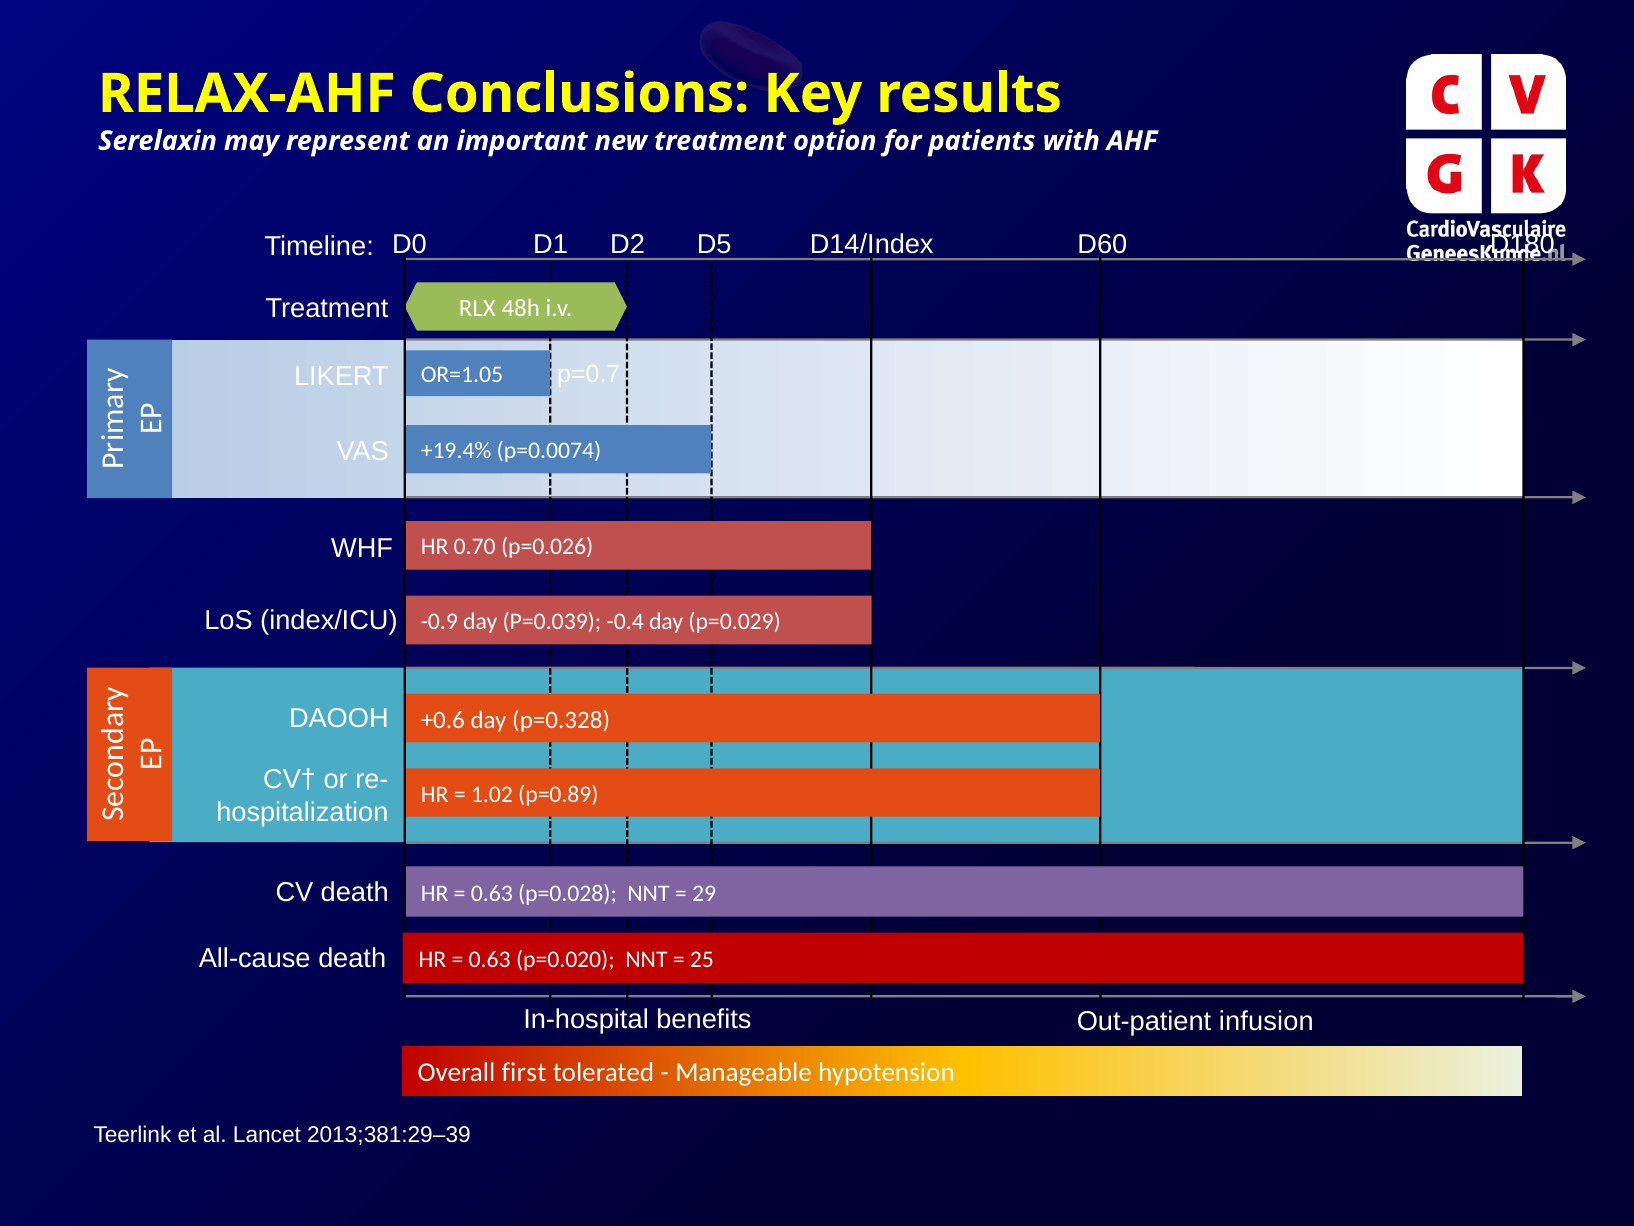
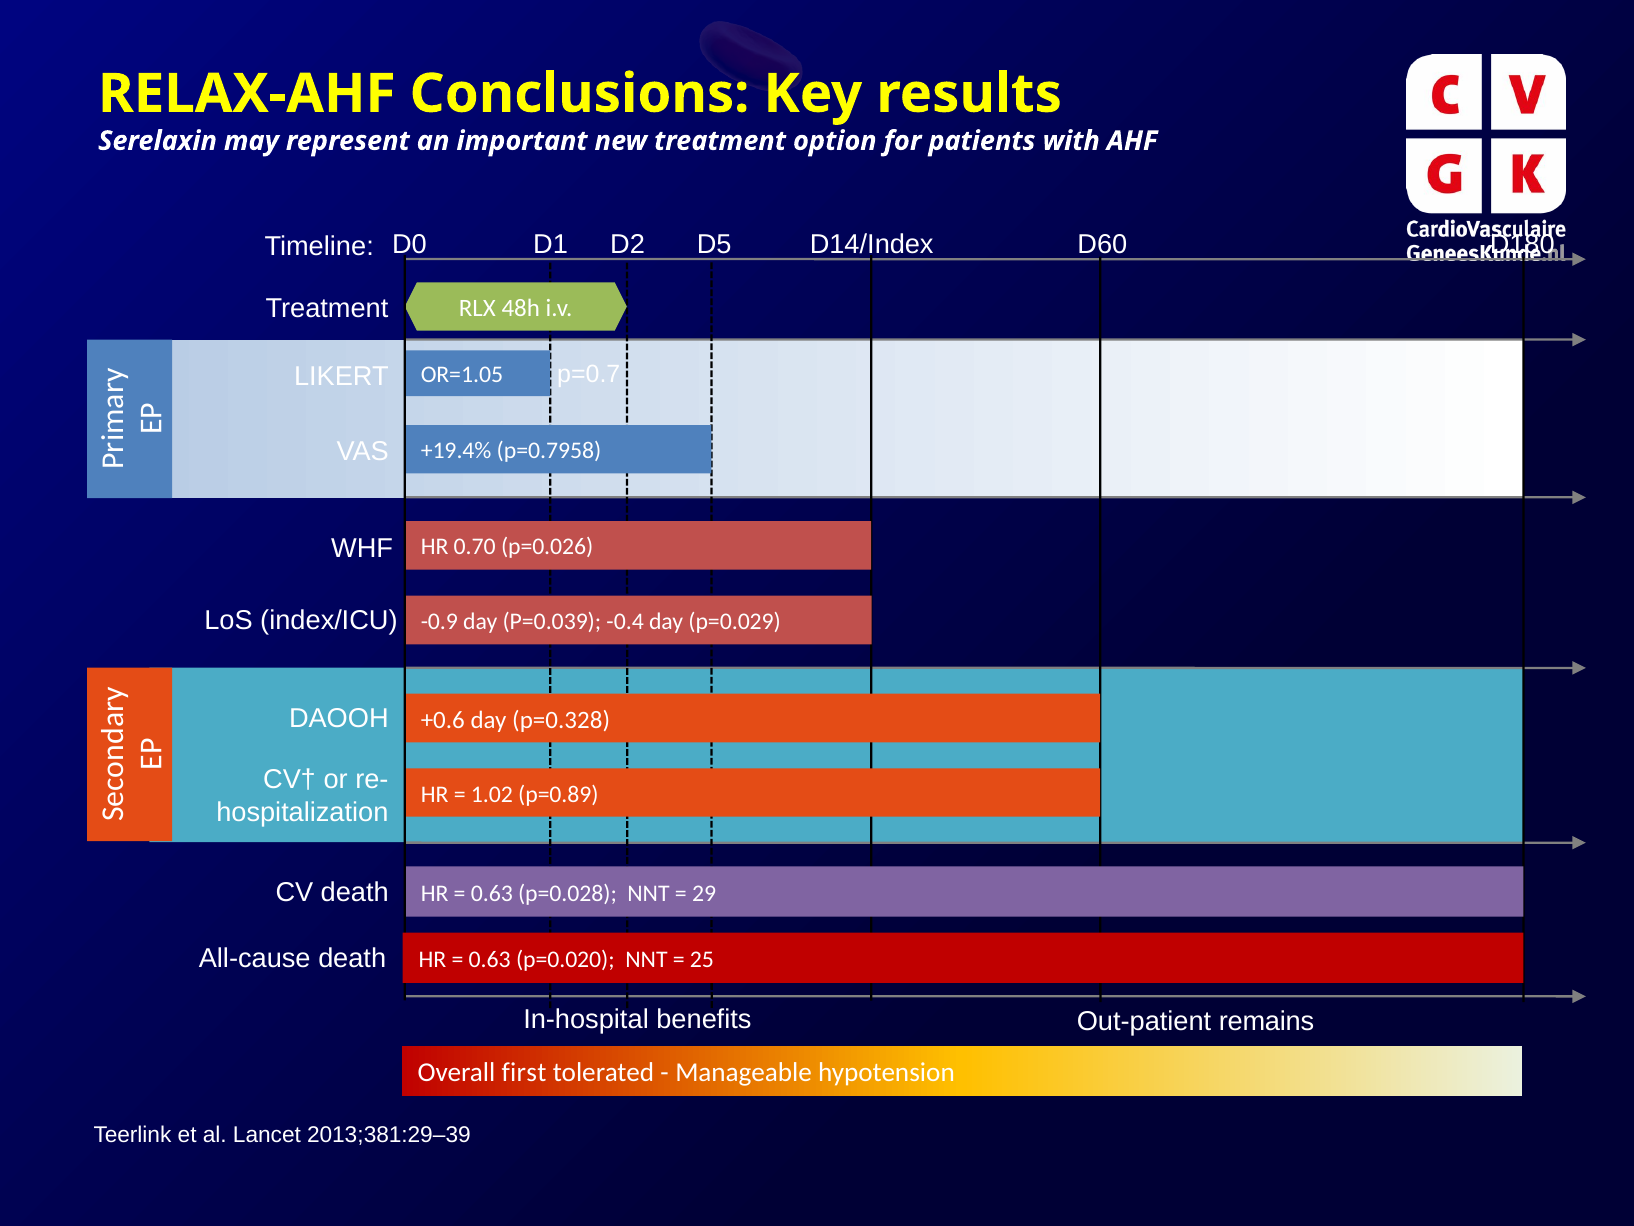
p=0.0074: p=0.0074 -> p=0.7958 (549, 451)
infusion: infusion -> remains (1267, 1021)
